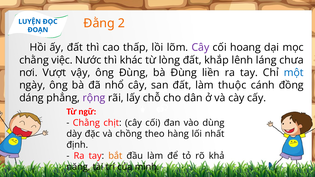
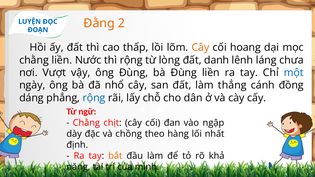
Cây colour: purple -> orange (200, 48)
chằng việc: việc -> liền (62, 60)
thì khác: khác -> rộng (131, 60)
khắp: khắp -> danh (217, 60)
thuộc: thuộc -> thẳng (232, 85)
rộng colour: purple -> blue (94, 98)
dùng: dùng -> ngập (213, 123)
